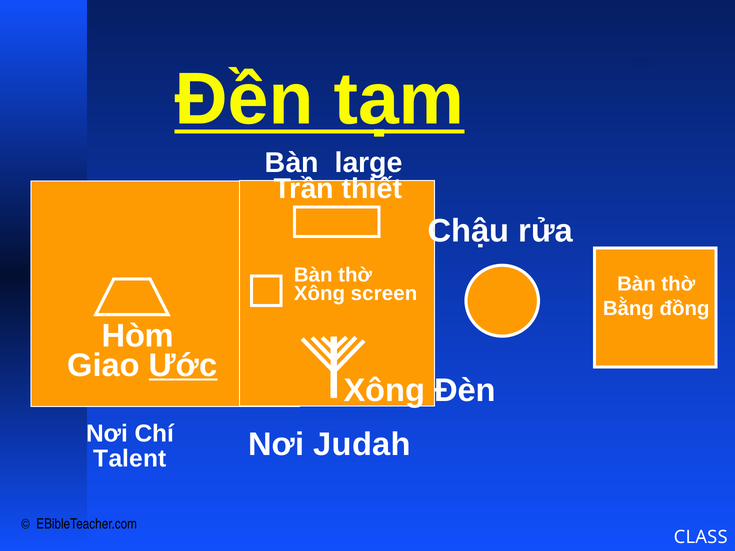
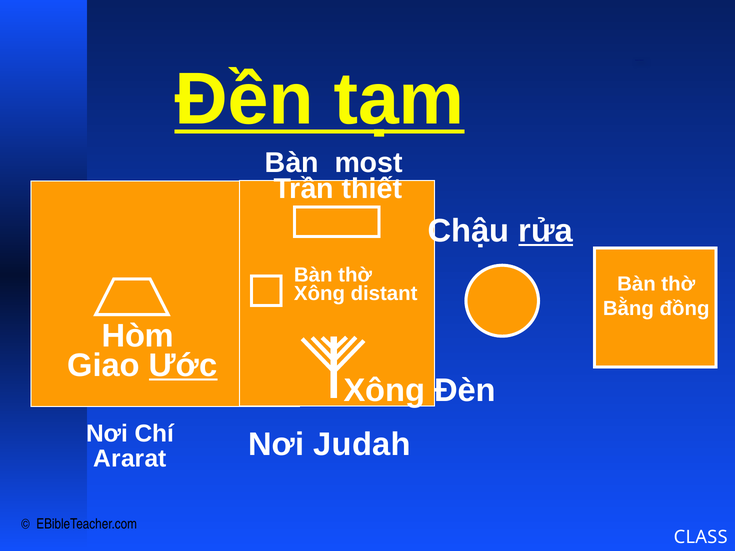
large: large -> most (369, 163)
rửa underline: none -> present (546, 231)
screen: screen -> distant (384, 294)
Talent: Talent -> Ararat (130, 459)
